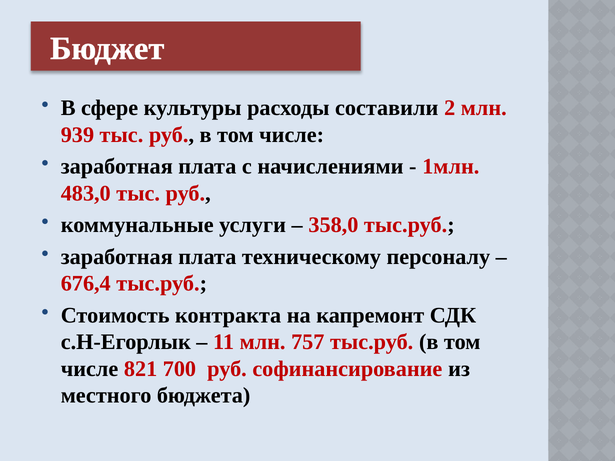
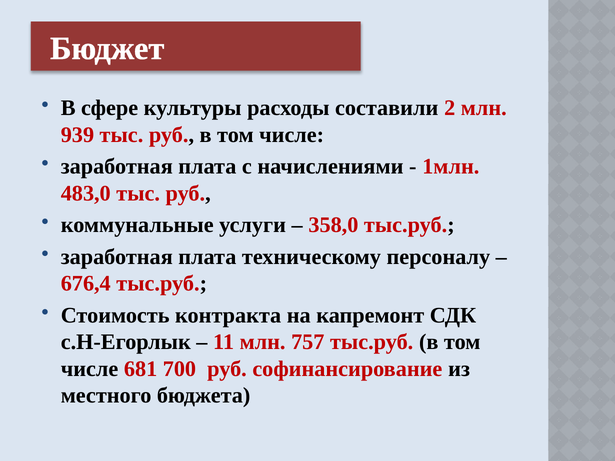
821: 821 -> 681 (141, 369)
